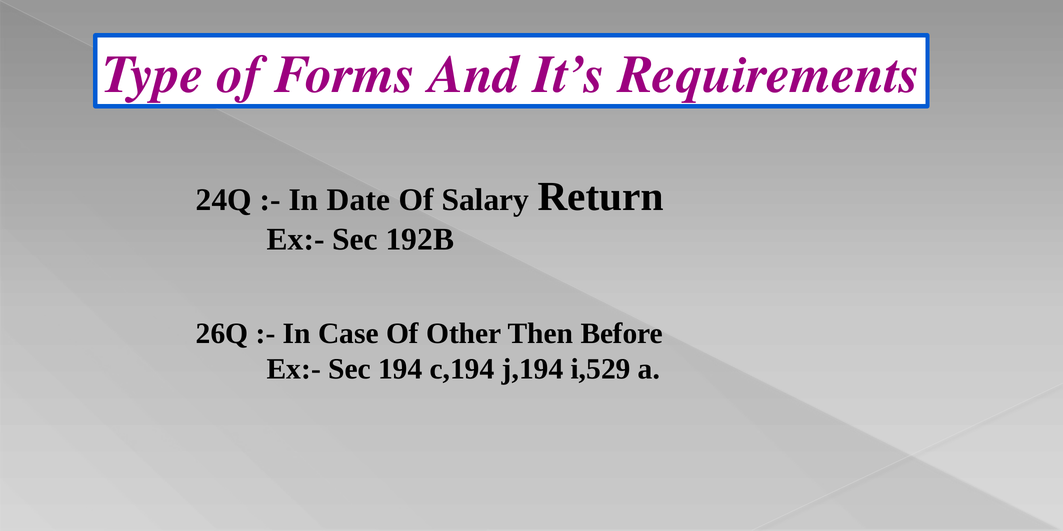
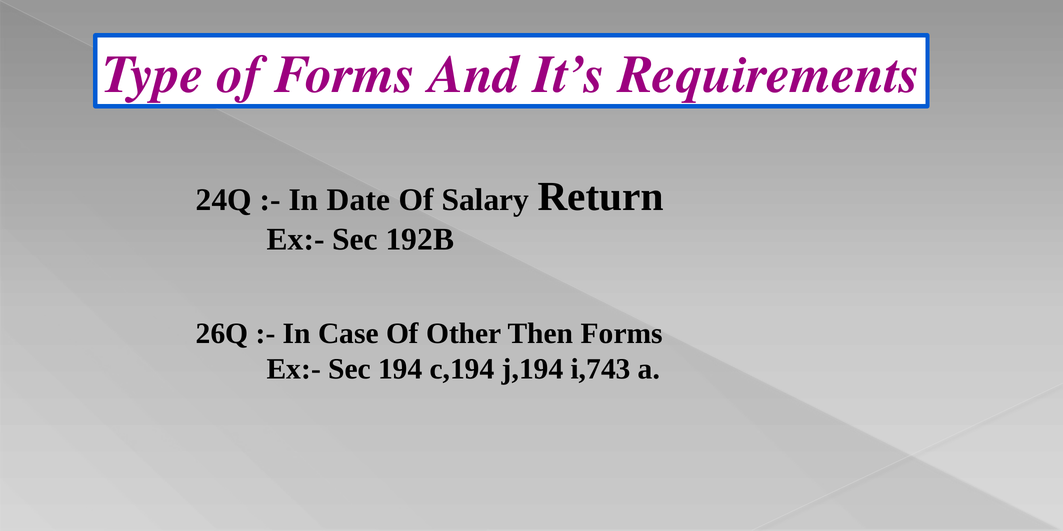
Then Before: Before -> Forms (622, 334)
i,529: i,529 -> i,743 (601, 369)
